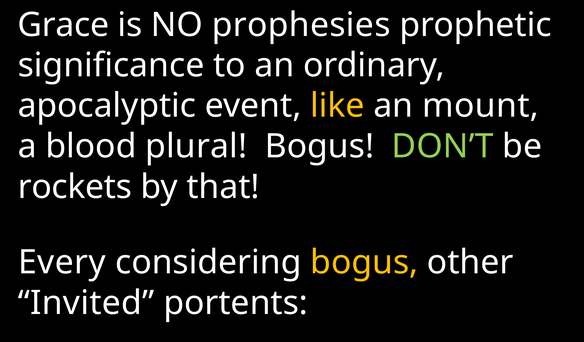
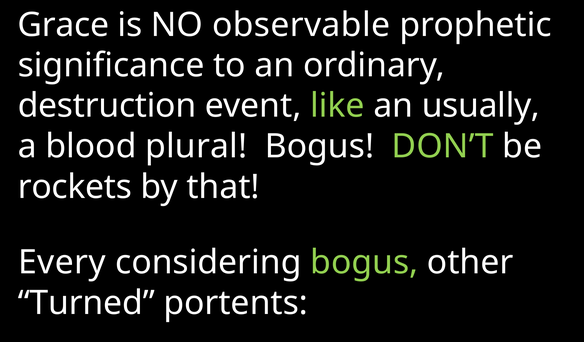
prophesies: prophesies -> observable (301, 25)
apocalyptic: apocalyptic -> destruction (107, 106)
like colour: yellow -> light green (337, 106)
mount: mount -> usually (481, 106)
bogus colour: yellow -> light green (364, 263)
Invited: Invited -> Turned (86, 303)
